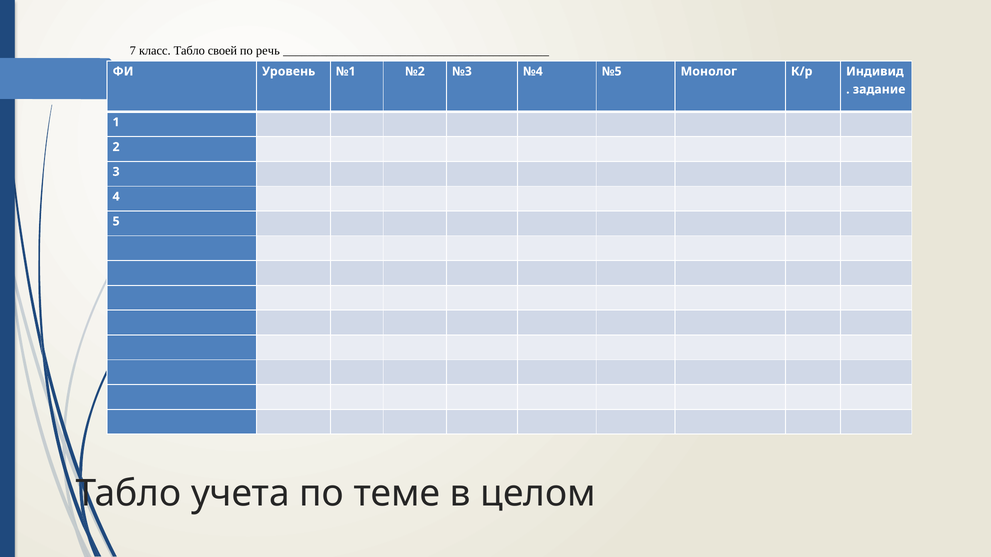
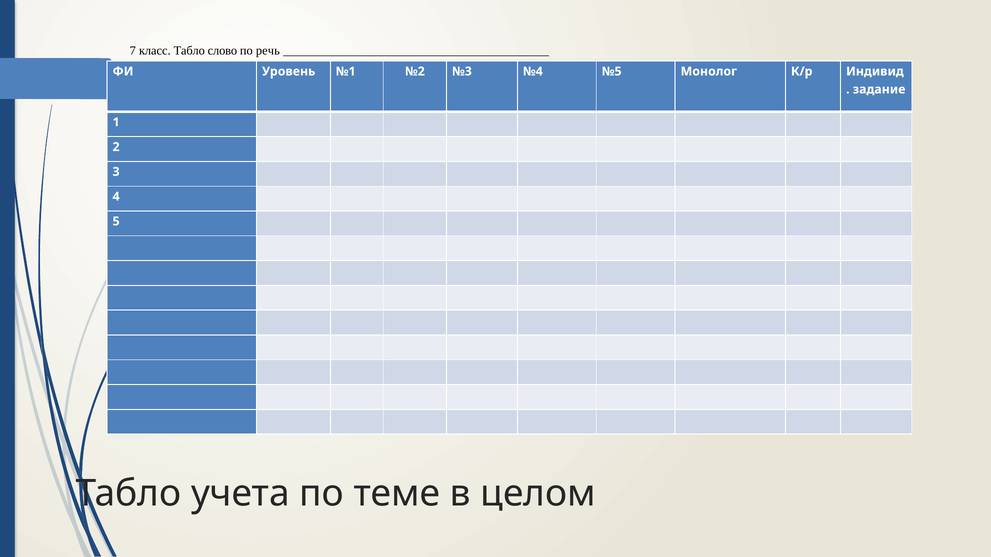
своей: своей -> слово (222, 51)
